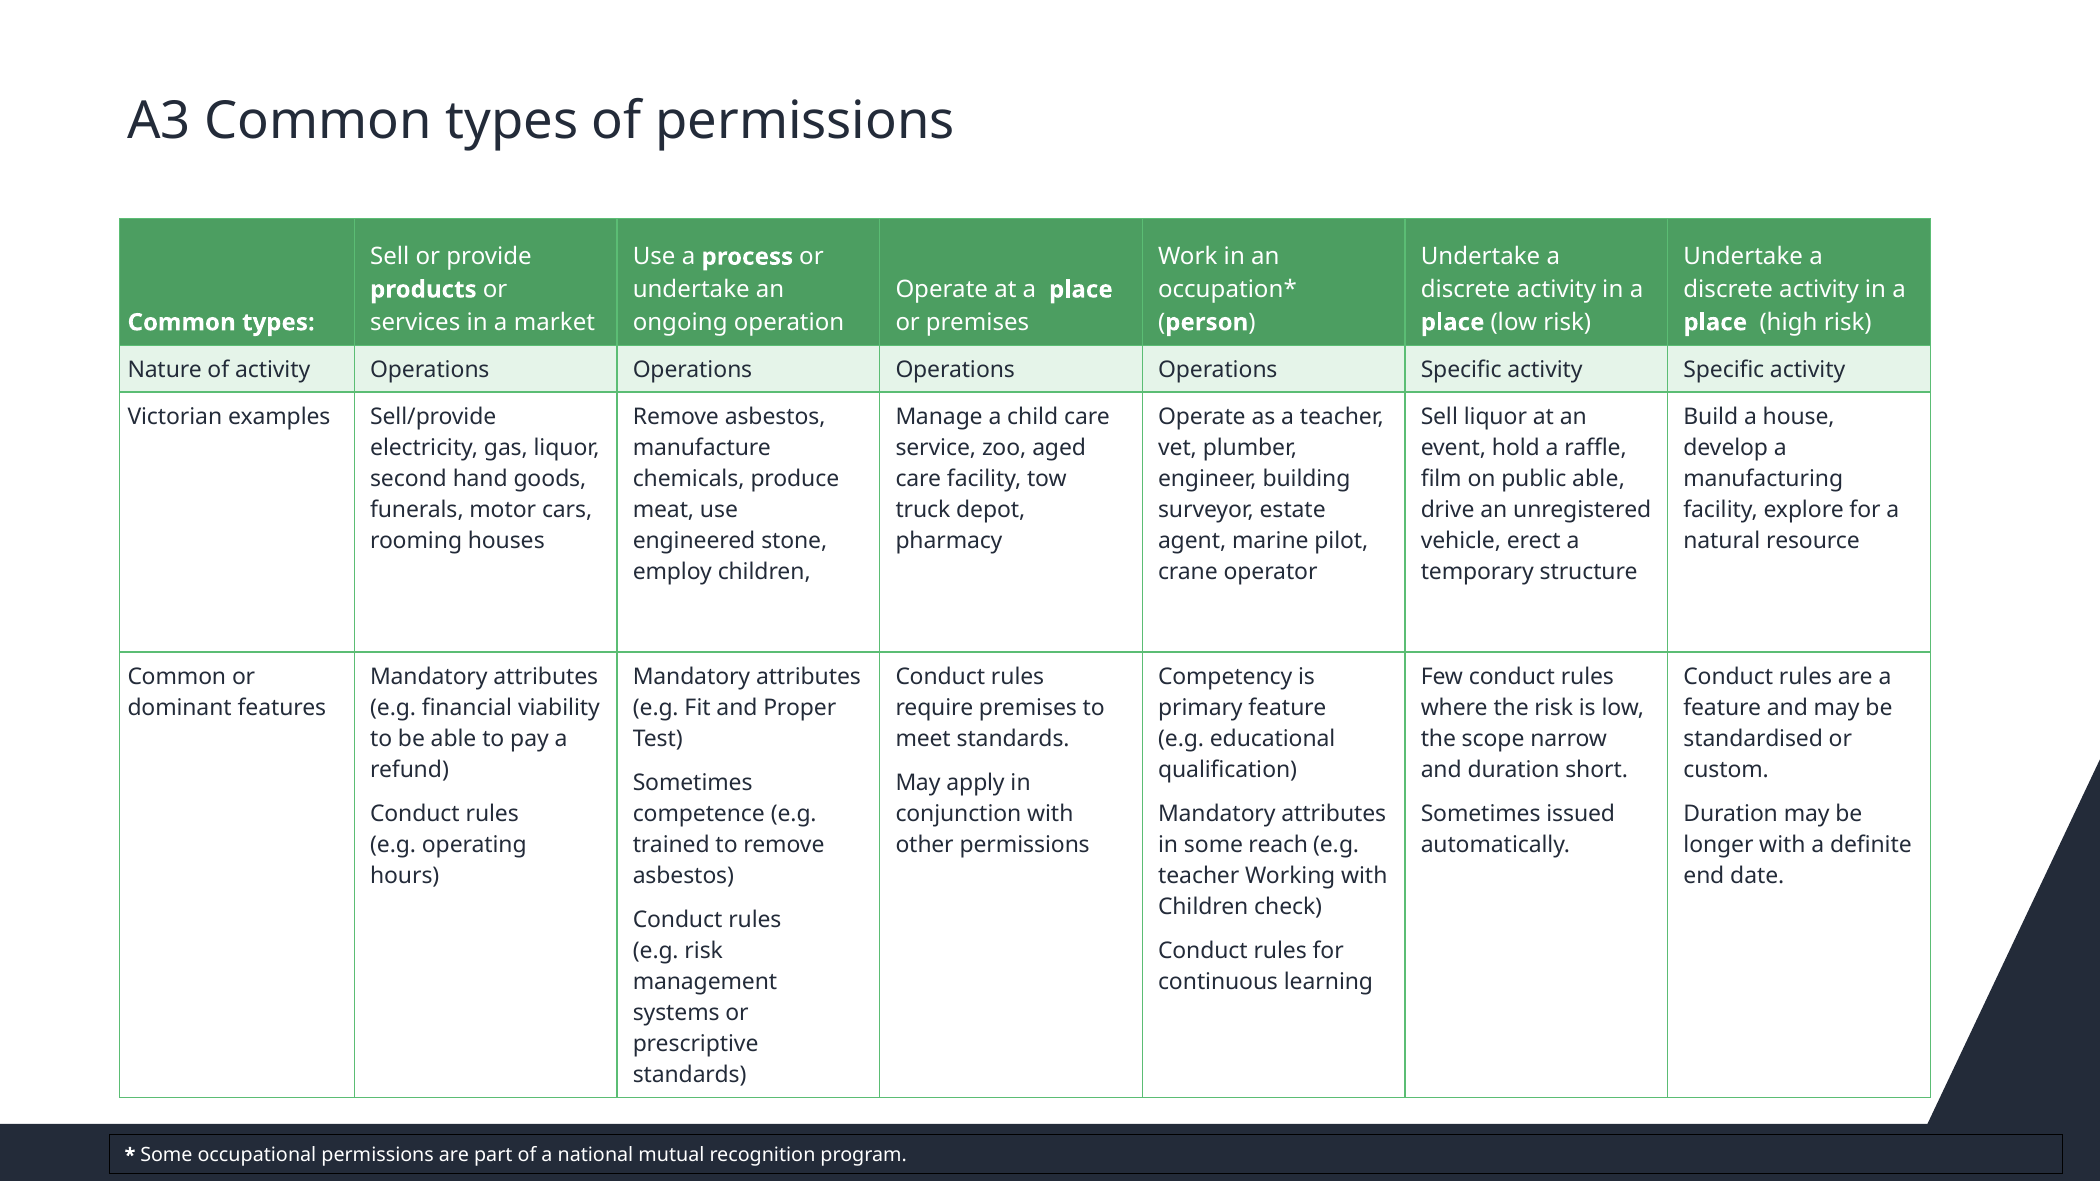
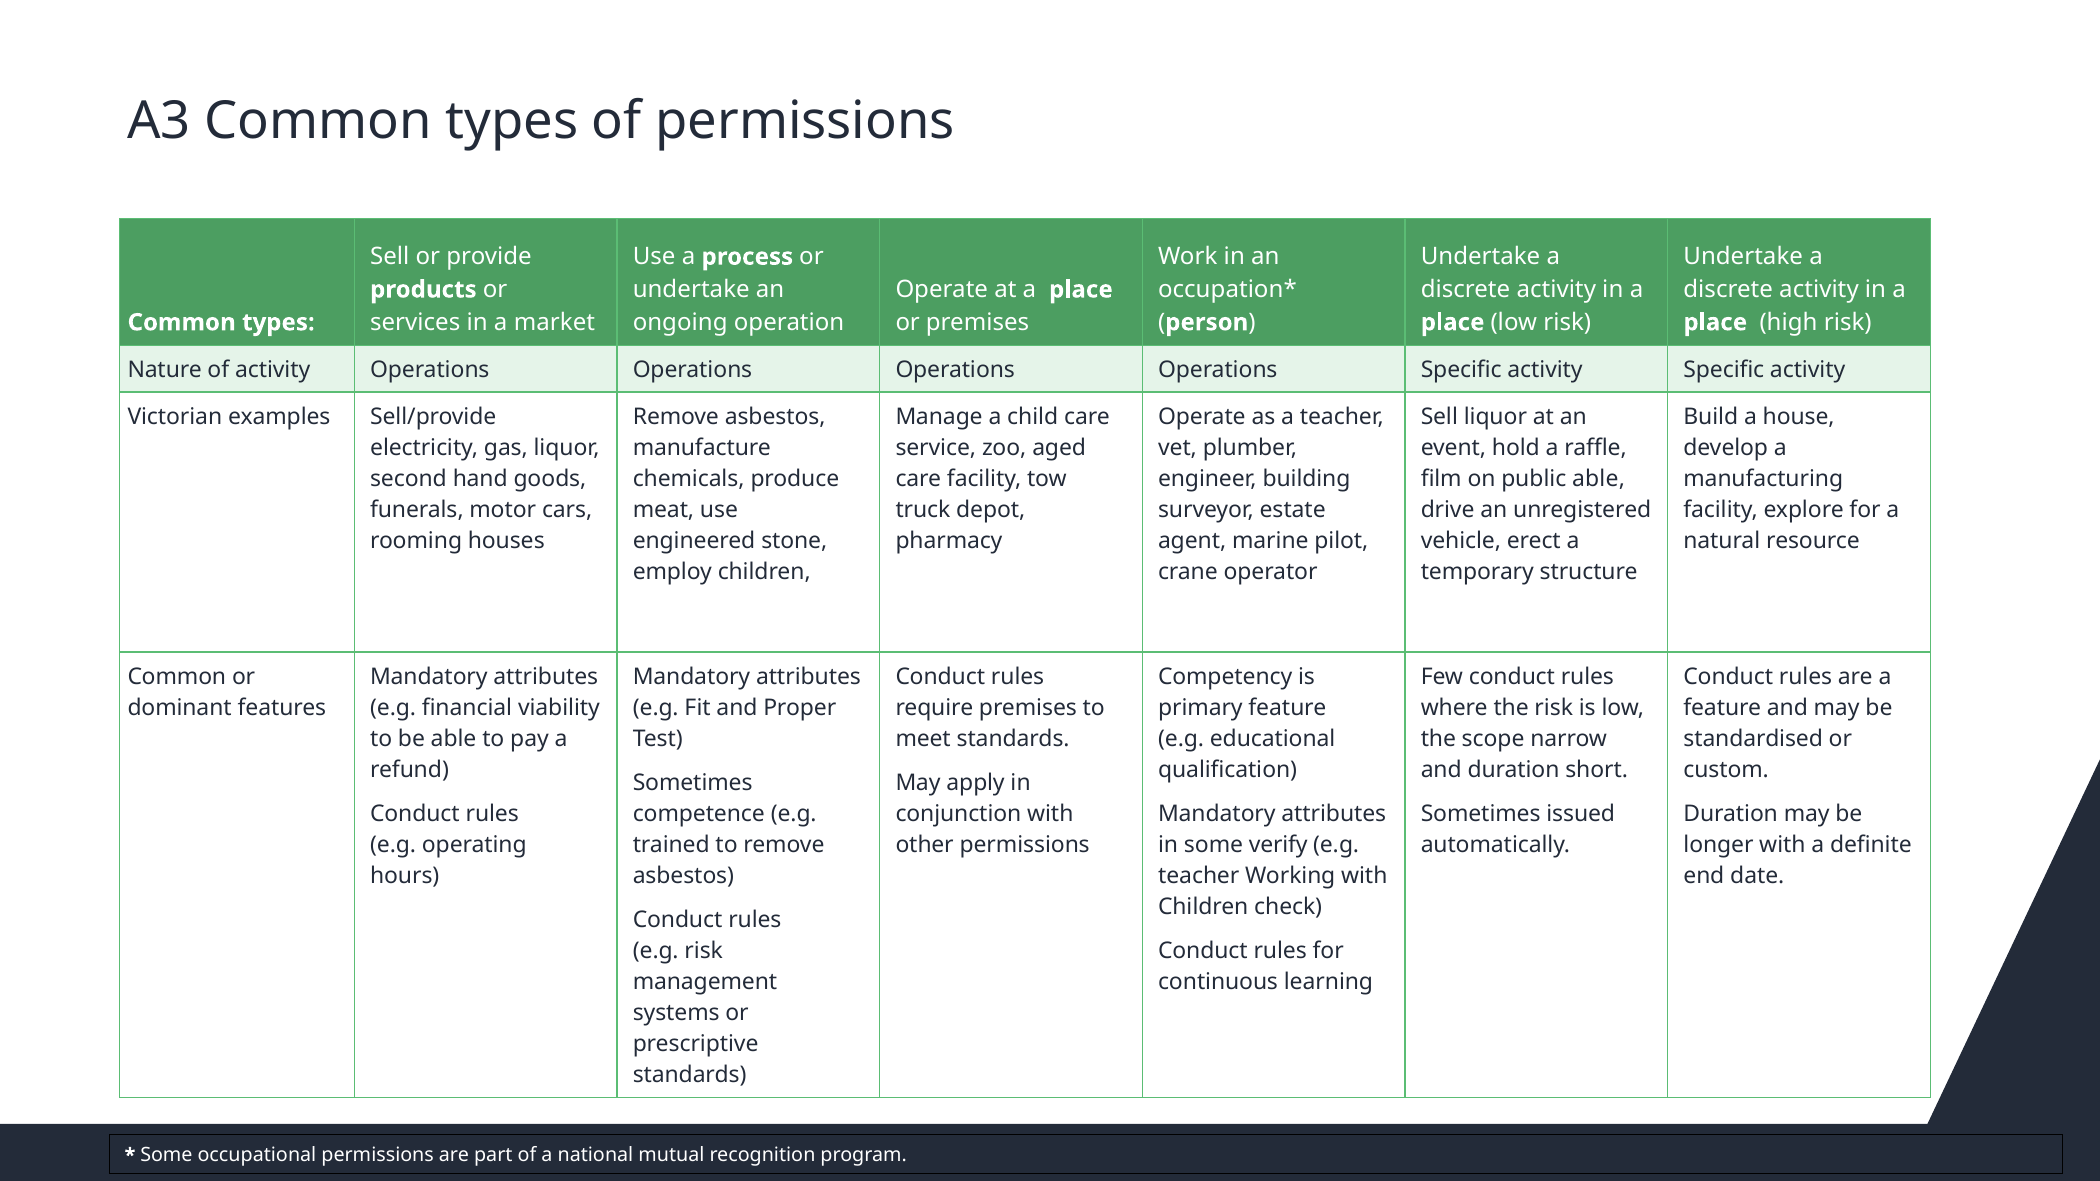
reach: reach -> verify (1278, 845)
